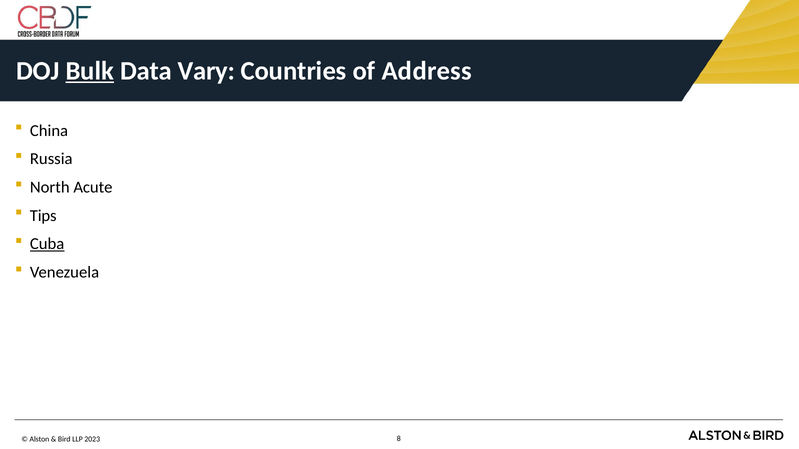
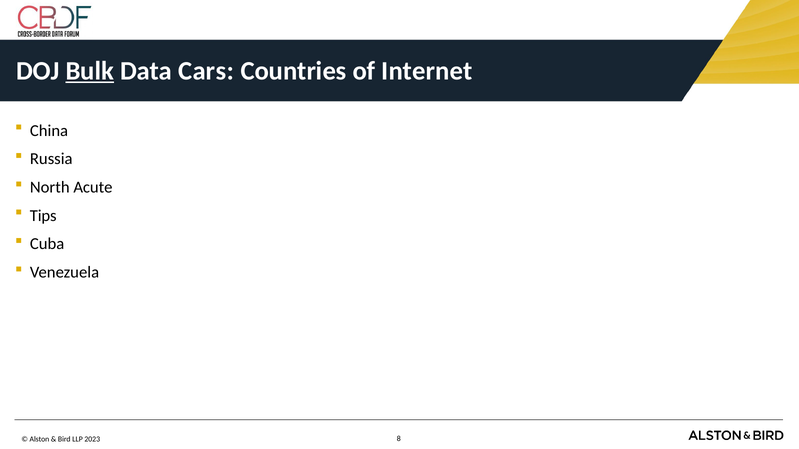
Vary: Vary -> Cars (206, 71)
Address: Address -> Internet (427, 71)
Cuba underline: present -> none (47, 244)
